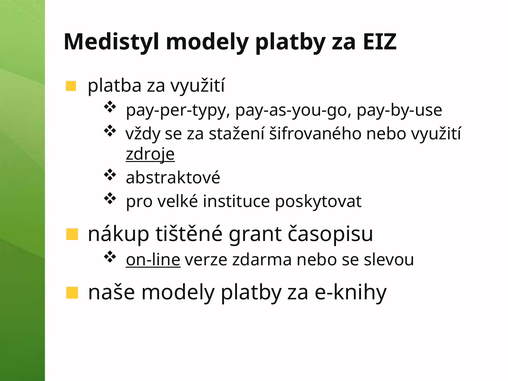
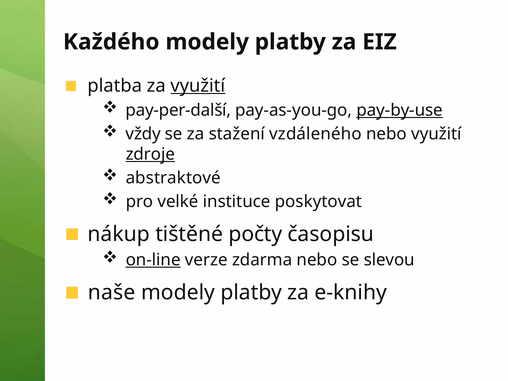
Medistyl: Medistyl -> Každého (111, 42)
využití underline: none -> present (198, 86)
pay-per-typy: pay-per-typy -> pay-per-další (178, 110)
pay-by-use underline: none -> present (400, 110)
šifrovaného: šifrovaného -> vzdáleného (315, 134)
grant: grant -> počty (255, 234)
